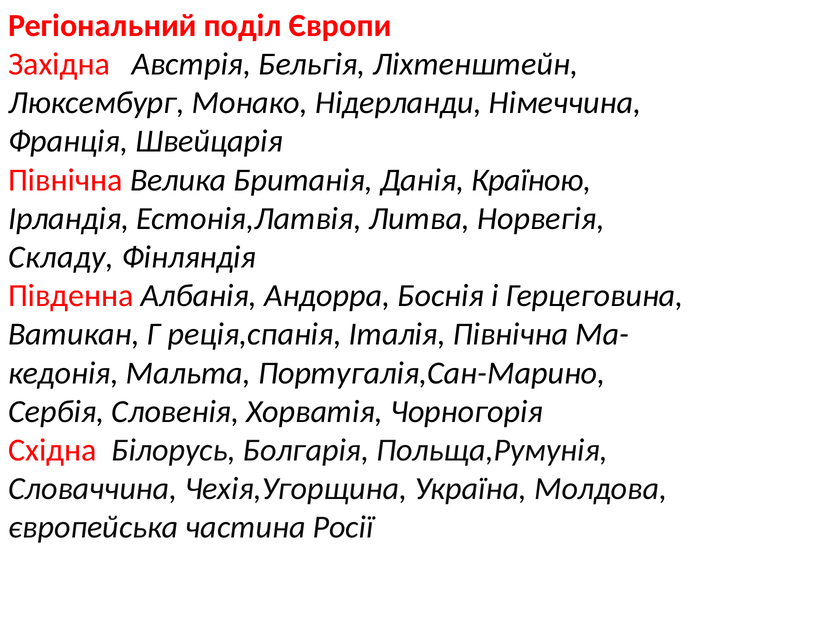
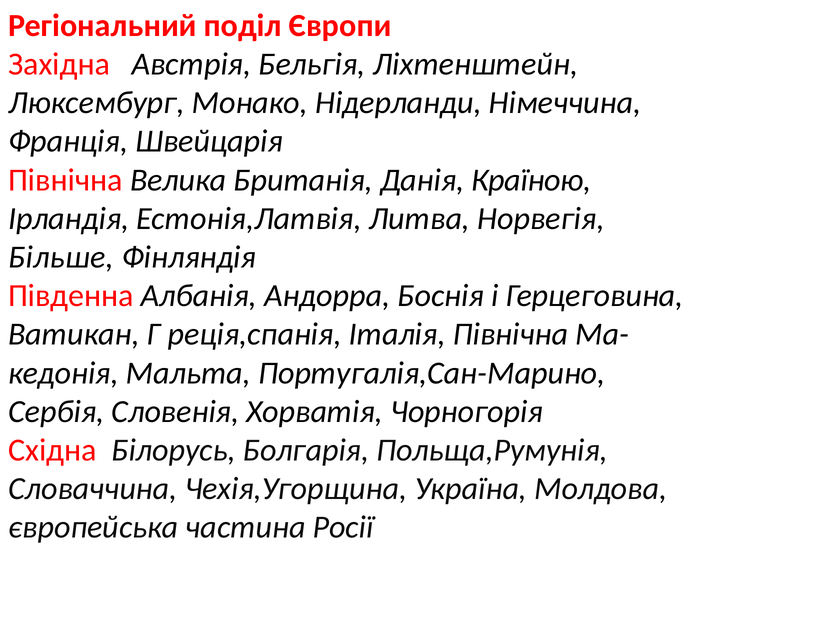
Складу: Складу -> Більше (61, 257)
